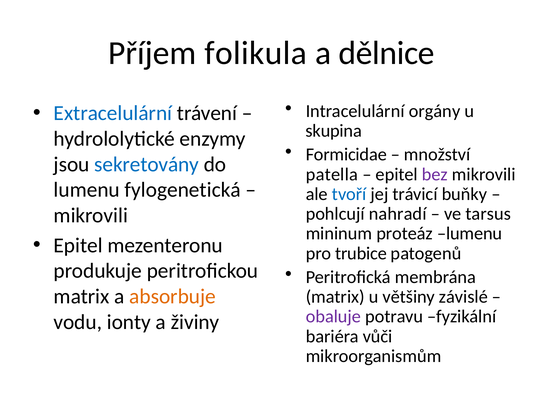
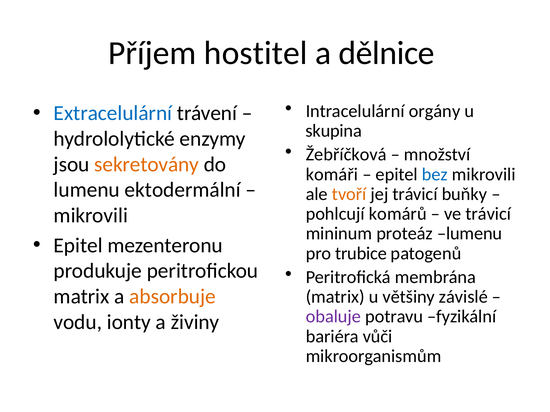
folikula: folikula -> hostitel (256, 53)
Formicidae: Formicidae -> Žebříčková (346, 155)
sekretovány colour: blue -> orange (147, 165)
patella: patella -> komáři (332, 175)
bez colour: purple -> blue (435, 175)
fylogenetická: fylogenetická -> ektodermální (183, 190)
tvoří colour: blue -> orange (349, 194)
nahradí: nahradí -> komárů (398, 214)
ve tarsus: tarsus -> trávicí (488, 214)
